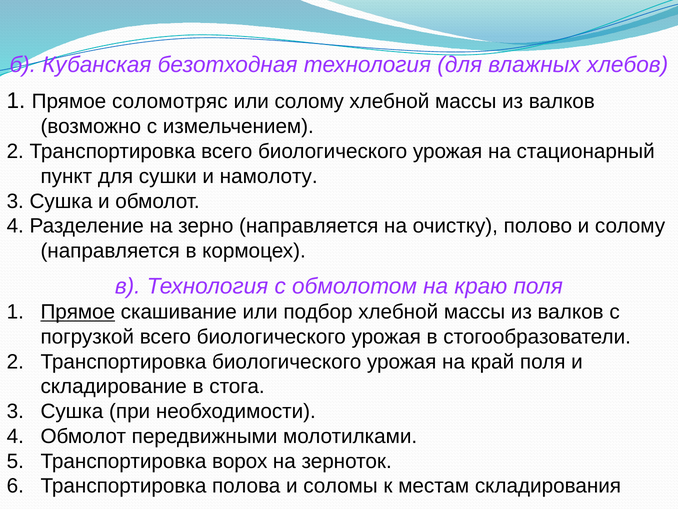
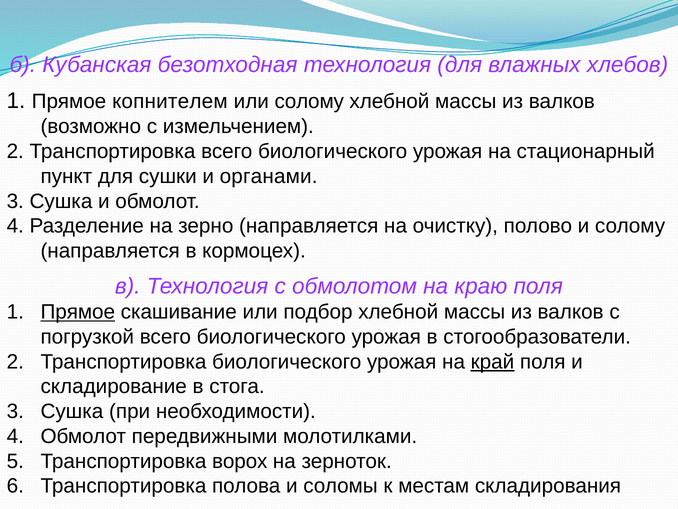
соломотряс: соломотряс -> копнителем (170, 101)
намолоту: намолоту -> органами (269, 176)
край underline: none -> present (492, 361)
